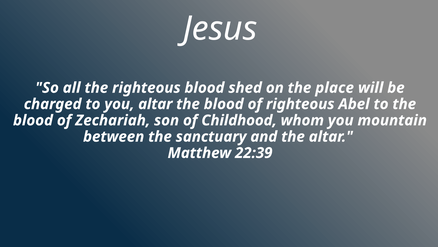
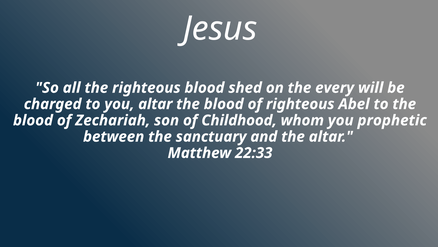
place: place -> every (335, 88)
mountain: mountain -> prophetic (392, 120)
22:39: 22:39 -> 22:33 (254, 153)
